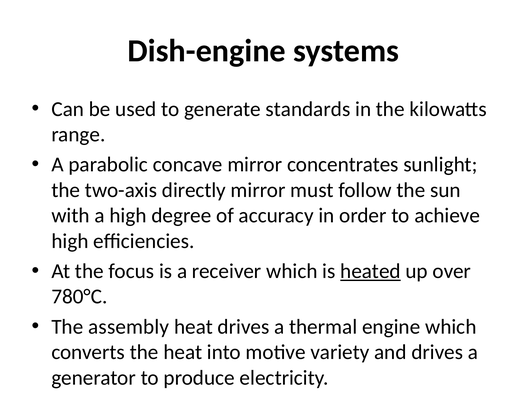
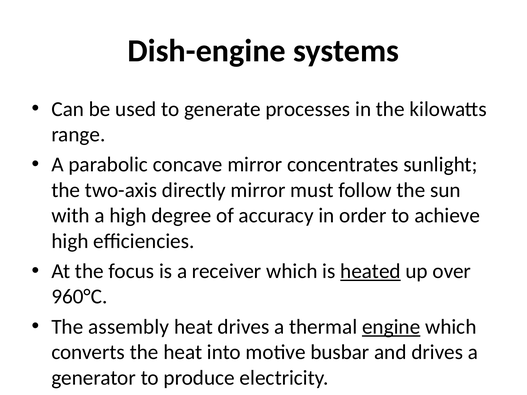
standards: standards -> processes (308, 109)
780°C: 780°C -> 960°C (79, 297)
engine underline: none -> present (391, 327)
variety: variety -> busbar (340, 352)
